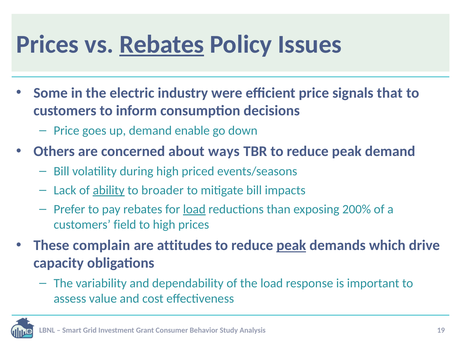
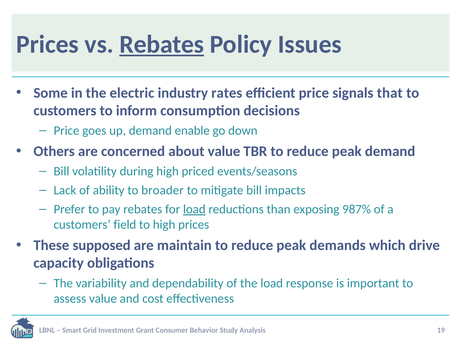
were: were -> rates (227, 93)
about ways: ways -> value (224, 151)
ability underline: present -> none (109, 190)
200%: 200% -> 987% (357, 209)
complain: complain -> supposed (102, 245)
attitudes: attitudes -> maintain (184, 245)
peak underline: present -> none (291, 245)
